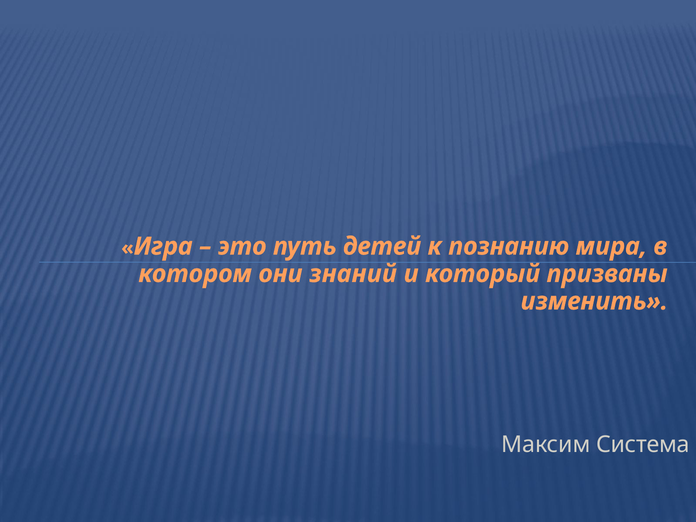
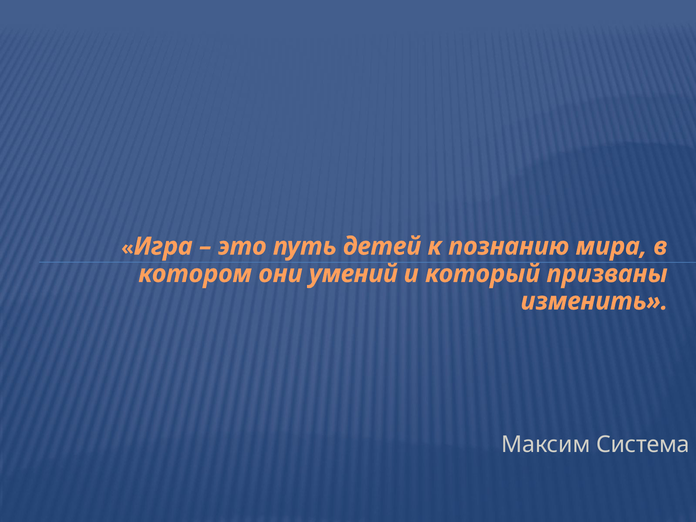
знаний: знаний -> умений (353, 274)
